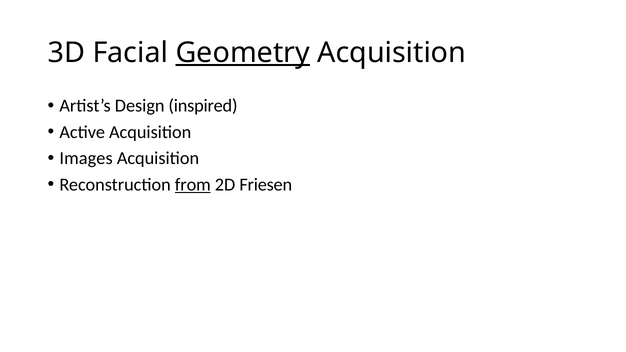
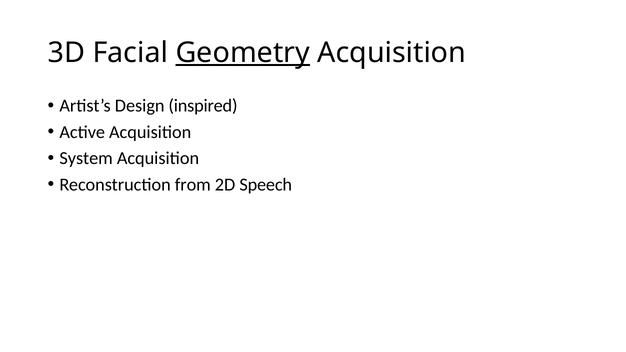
Images: Images -> System (86, 158)
from underline: present -> none (193, 185)
Friesen: Friesen -> Speech (266, 185)
